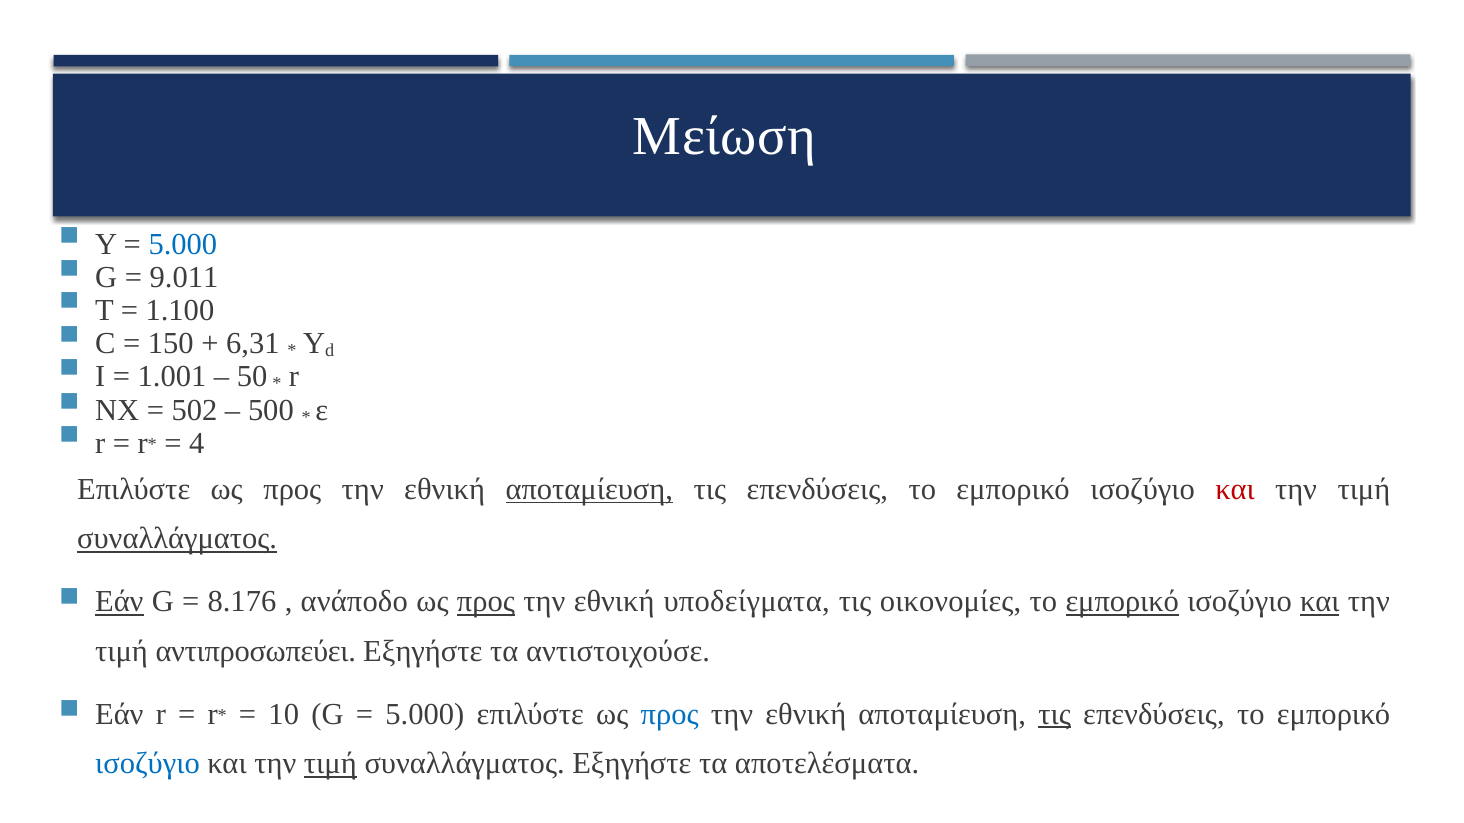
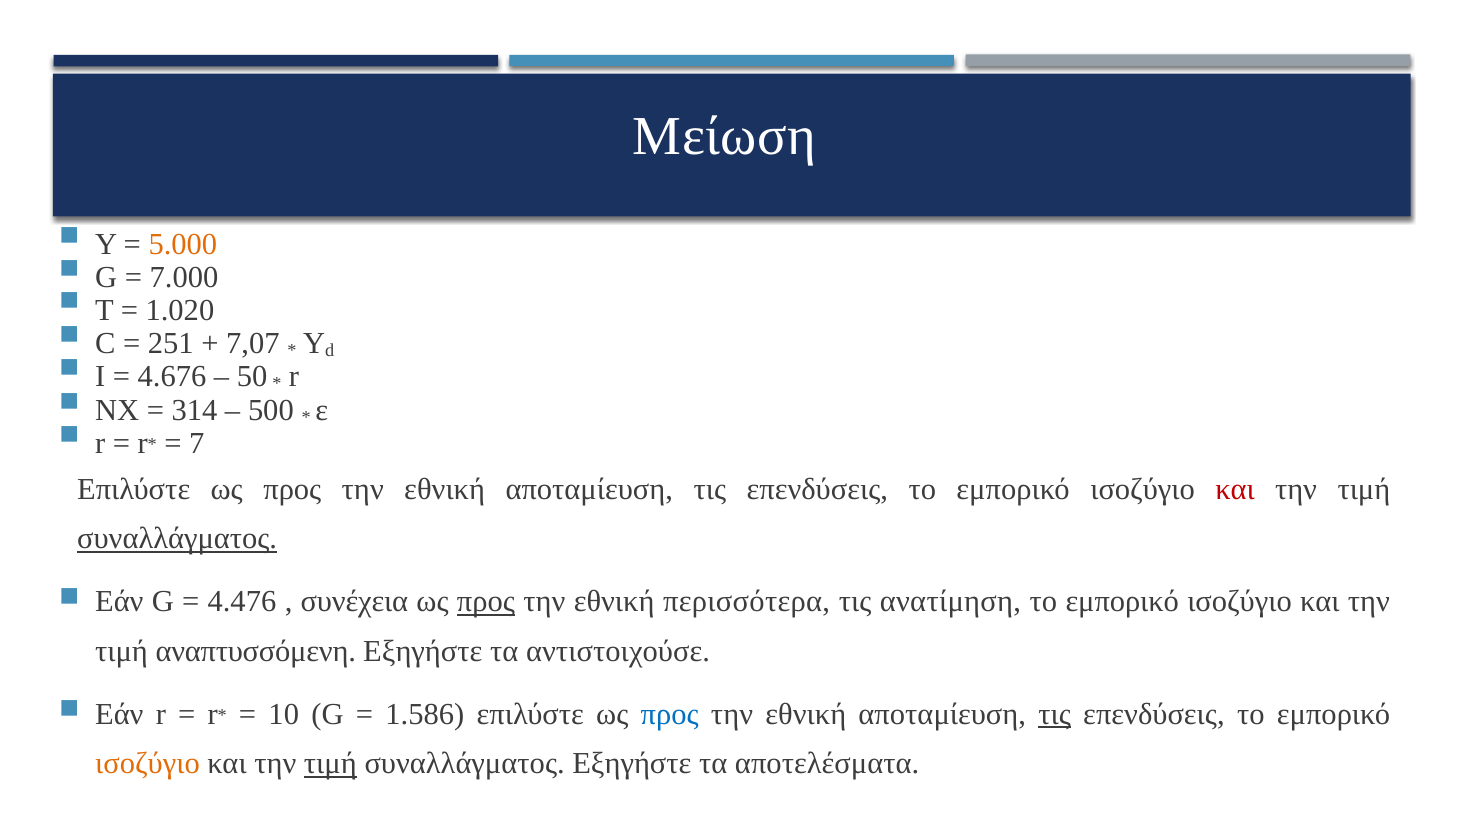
5.000 colour: blue -> orange (183, 244)
9.011: 9.011 -> 7.000 (184, 277)
1.100: 1.100 -> 1.020 (180, 310)
150: 150 -> 251 (171, 343)
6,31: 6,31 -> 7,07 (253, 343)
1.001: 1.001 -> 4.676 (172, 377)
502: 502 -> 314 (194, 410)
4: 4 -> 7 (197, 444)
αποταμίευση underline: present -> none (589, 490)
Εάν underline: present -> none (119, 602)
8.176: 8.176 -> 4.476 (242, 602)
ανάποδο: ανάποδο -> συνέχεια (354, 602)
υποδείγματα: υποδείγματα -> περισσότερα (747, 602)
οικονομίες: οικονομίες -> ανατίμηση (950, 602)
εμπορικό underline: present -> none (1122, 602)
και underline: present -> none (1320, 602)
αντιπροσωπεύει: αντιπροσωπεύει -> αναπτυσσόμενη (256, 652)
5.000: 5.000 -> 1.586 (425, 715)
ισοζύγιο colour: blue -> orange (147, 764)
